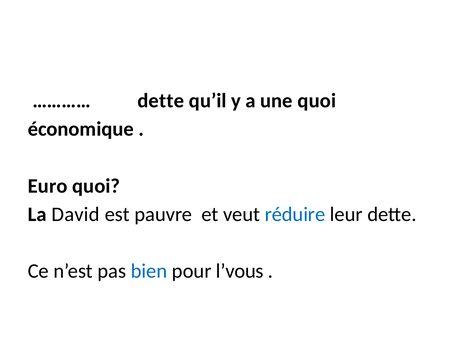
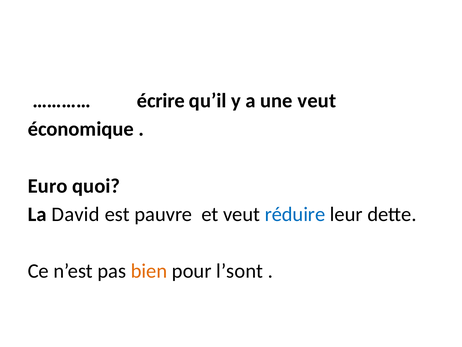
dette: dette -> écrire (161, 101)
une quoi: quoi -> veut (317, 101)
bien colour: blue -> orange (149, 271)
l’vous: l’vous -> l’sont (240, 271)
